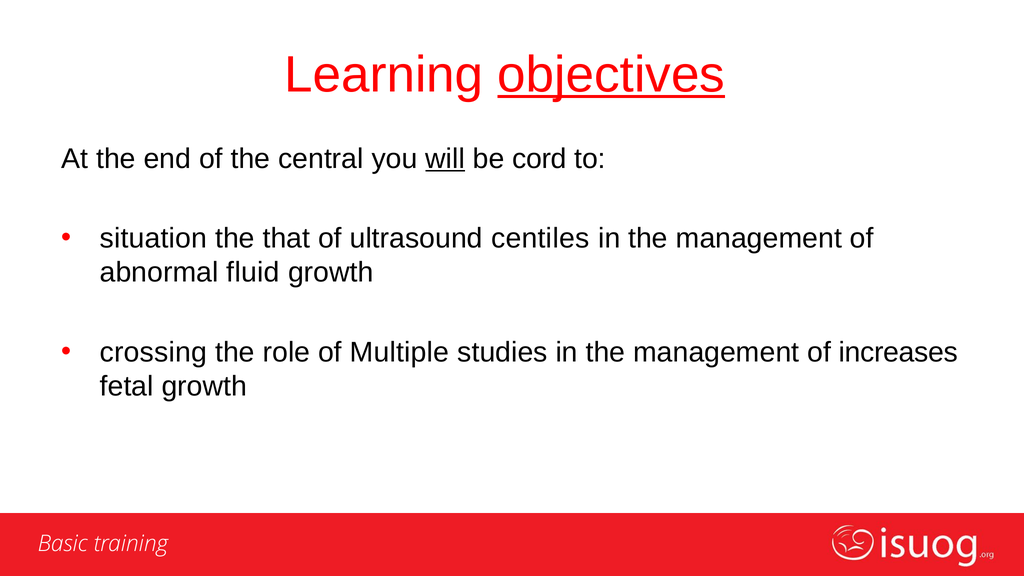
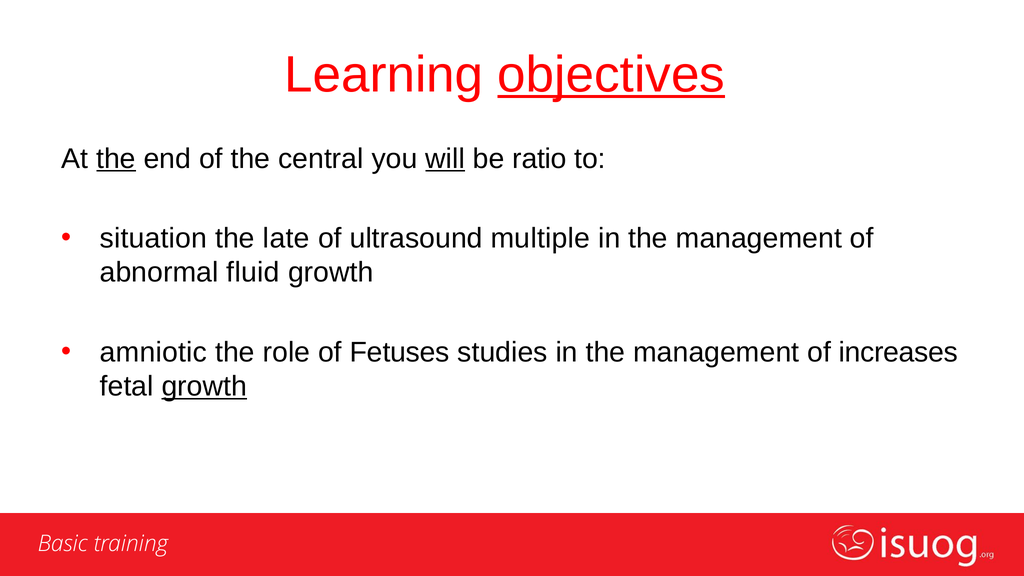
the underline: none -> present (116, 159)
cord: cord -> ratio (539, 159)
that: that -> late (286, 238)
centiles: centiles -> multiple (540, 238)
crossing: crossing -> amniotic (154, 352)
Multiple: Multiple -> Fetuses (400, 352)
growth underline: none -> present (204, 387)
